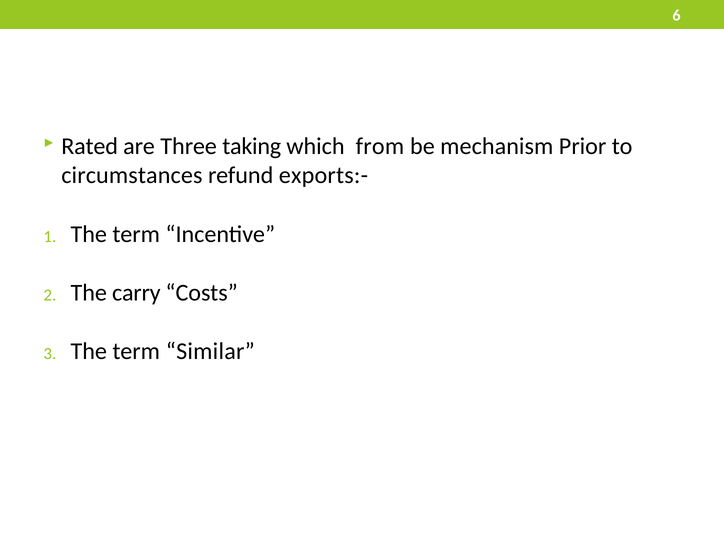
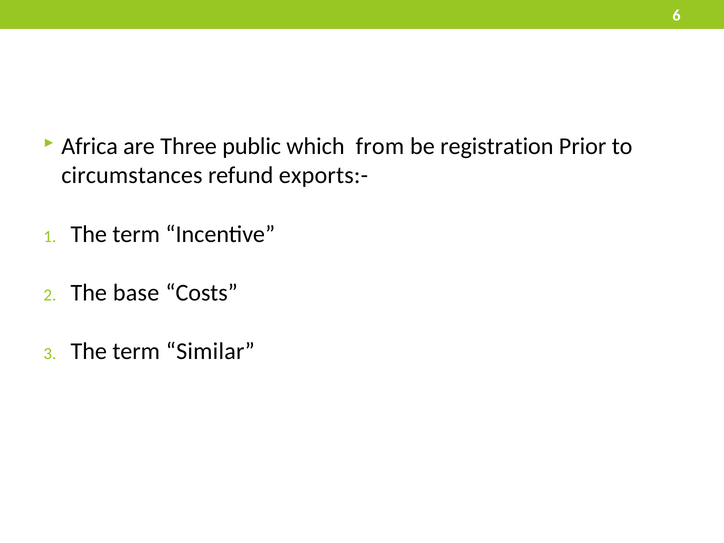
Rated: Rated -> Africa (90, 146)
taking: taking -> public (252, 146)
mechanism: mechanism -> registration (497, 146)
carry: carry -> base (136, 293)
